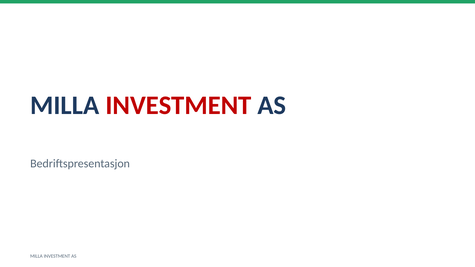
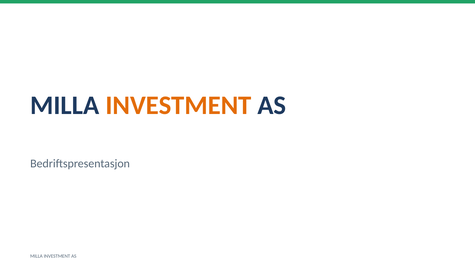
INVESTMENT colour: red -> orange (178, 105)
